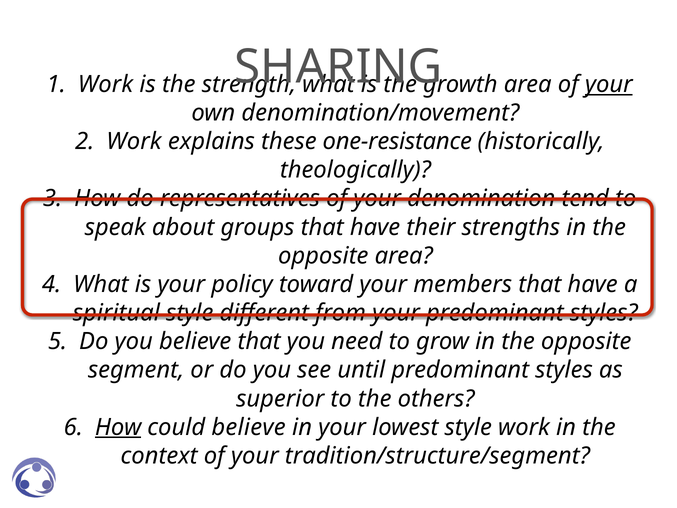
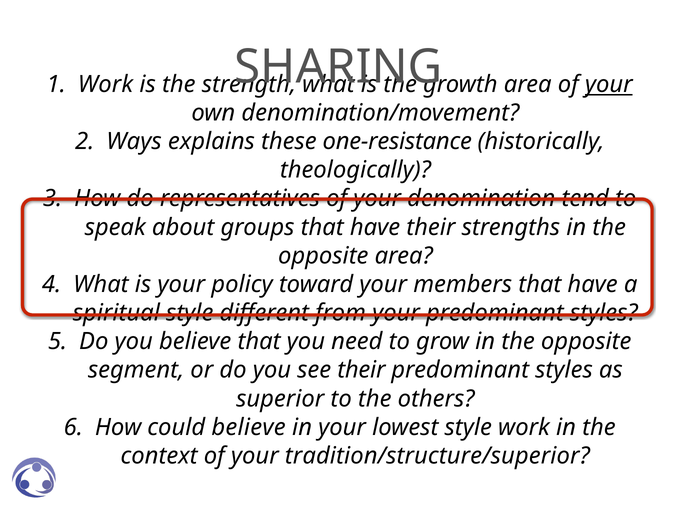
Work: Work -> Ways (134, 141)
see until: until -> their (361, 370)
How underline: present -> none (118, 427)
tradition/structure/segment: tradition/structure/segment -> tradition/structure/superior (437, 456)
